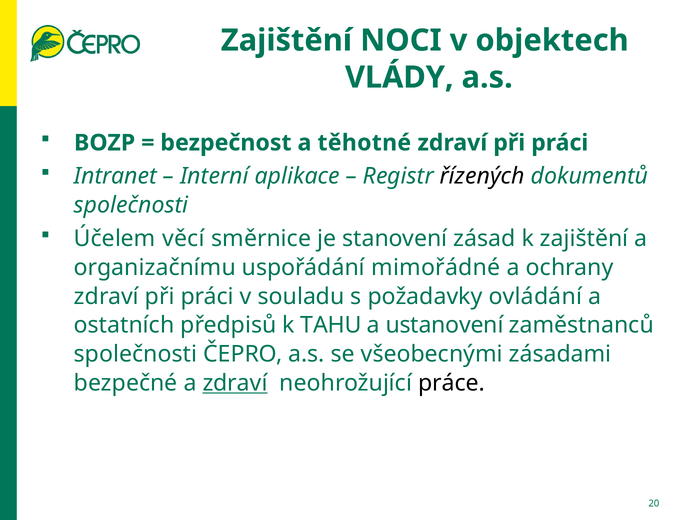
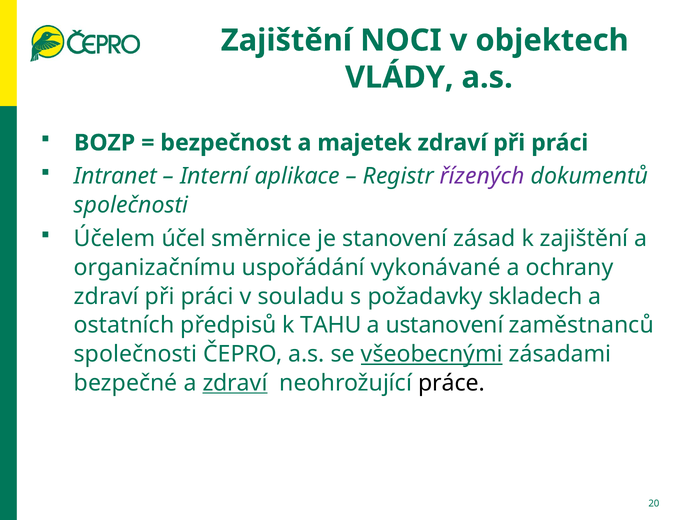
těhotné: těhotné -> majetek (365, 143)
řízených colour: black -> purple (482, 176)
věcí: věcí -> účel (184, 239)
mimořádné: mimořádné -> vykonávané (436, 268)
ovládání: ovládání -> skladech (536, 297)
všeobecnými underline: none -> present (432, 355)
